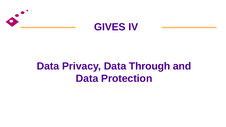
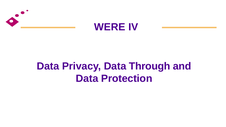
GIVES: GIVES -> WERE (110, 27)
